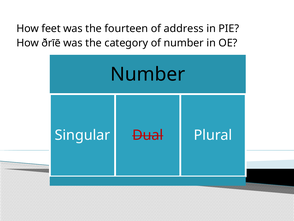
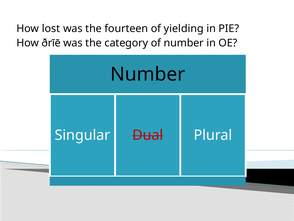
feet: feet -> lost (51, 29)
address: address -> yielding (184, 29)
